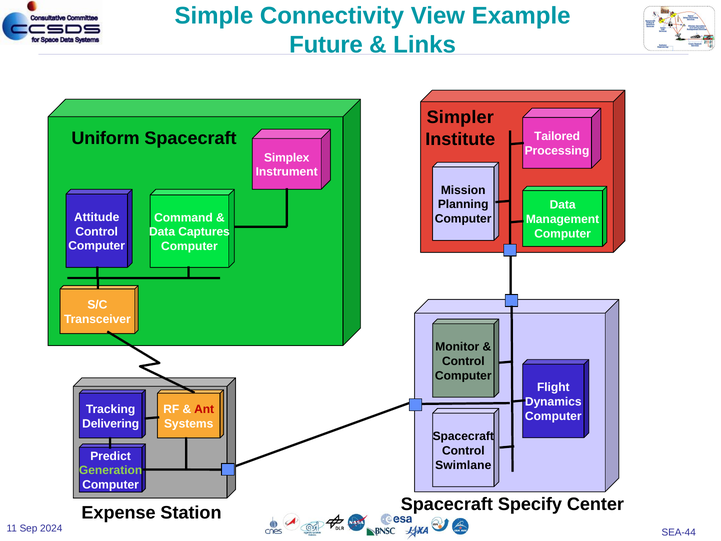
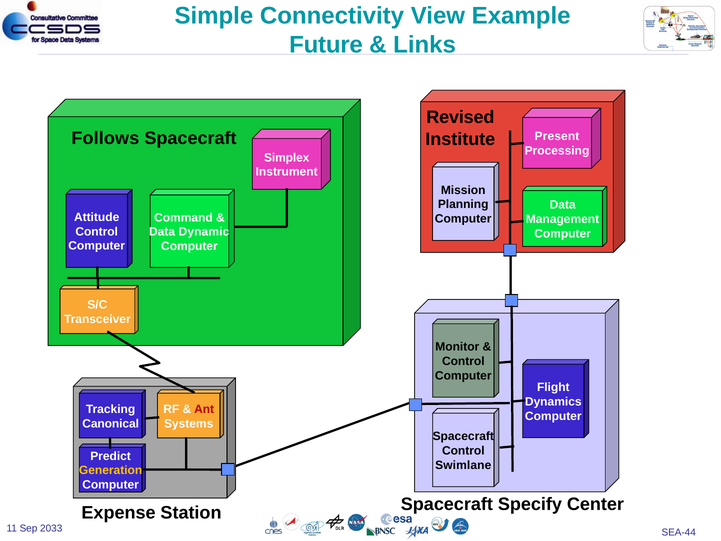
Simpler: Simpler -> Revised (460, 117)
Uniform: Uniform -> Follows (105, 138)
Tailored: Tailored -> Present (557, 136)
Captures: Captures -> Dynamic (204, 232)
Delivering: Delivering -> Canonical (111, 423)
Generation colour: light green -> yellow (111, 470)
2024: 2024 -> 2033 (51, 528)
